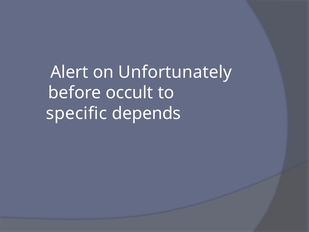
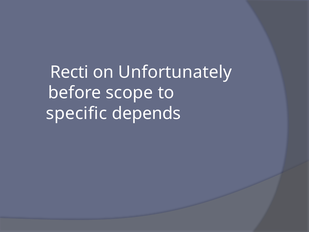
Alert: Alert -> Recti (69, 72)
occult: occult -> scope (129, 93)
